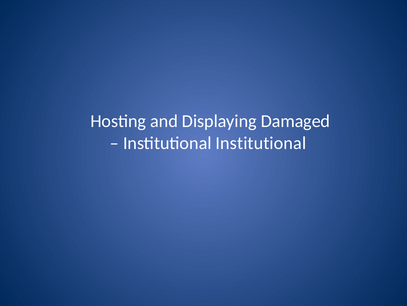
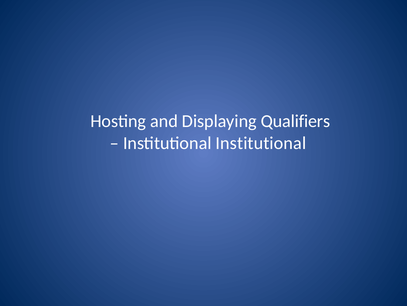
Damaged: Damaged -> Qualifiers (295, 121)
